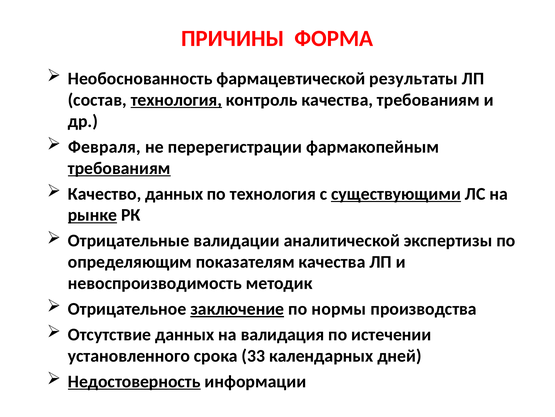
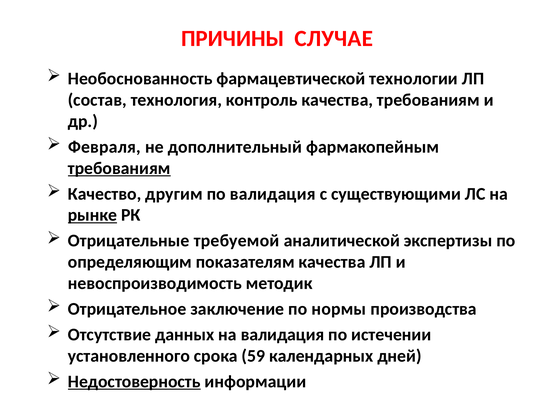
ФОРМА: ФОРМА -> СЛУЧАЕ (334, 38)
результаты: результаты -> технологии (414, 79)
технология underline: present -> none (176, 100)
перерегистрации: перерегистрации -> дополнительный (235, 147)
Качество данных: данных -> другим (174, 193)
по технология: технология -> валидация (273, 193)
существующими underline: present -> none (396, 193)
валидации: валидации -> требуемой (237, 240)
заключение underline: present -> none (237, 308)
33: 33 -> 59 (253, 355)
